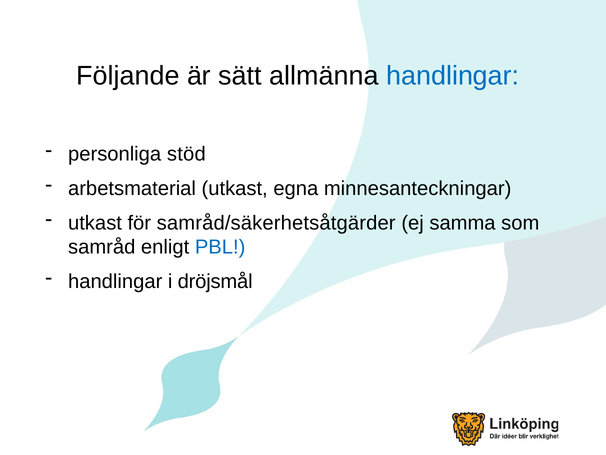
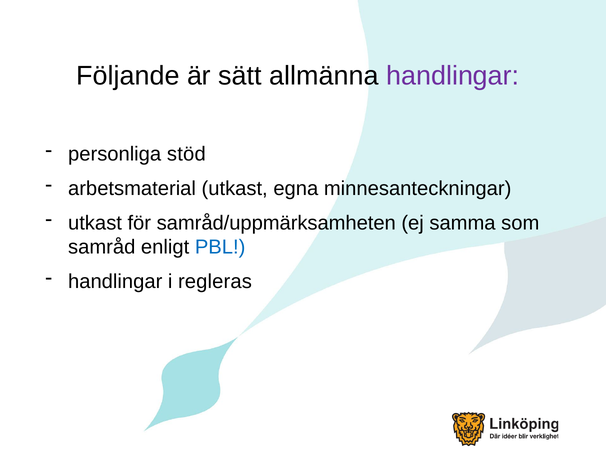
handlingar colour: blue -> purple (453, 76)
samråd/säkerhetsåtgärder: samråd/säkerhetsåtgärder -> samråd/uppmärksamheten (276, 223)
dröjsmål: dröjsmål -> regleras (215, 281)
